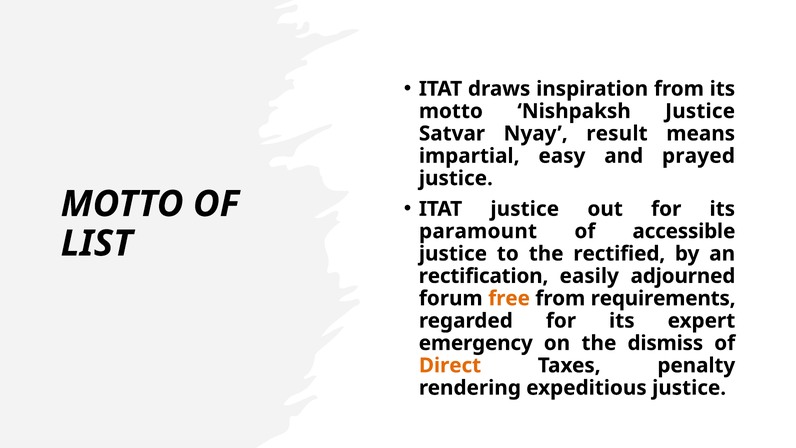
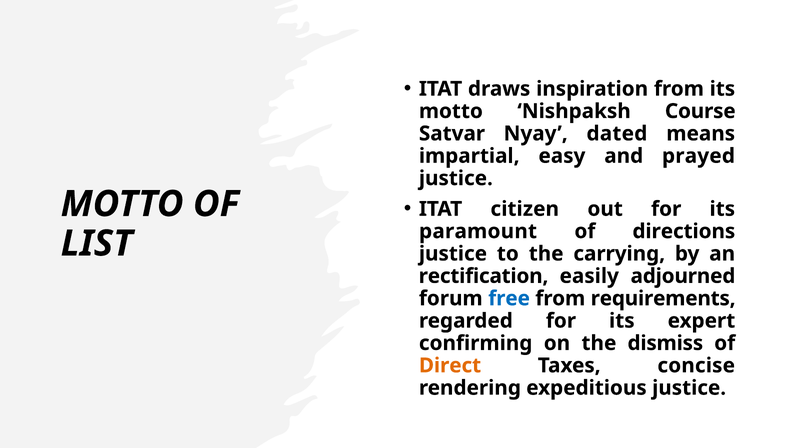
Nishpaksh Justice: Justice -> Course (700, 111)
result: result -> dated (617, 133)
ITAT justice: justice -> citizen (525, 209)
accessible: accessible -> directions (684, 231)
rectified: rectified -> carrying (619, 254)
free colour: orange -> blue (509, 298)
emergency: emergency -> confirming (476, 343)
penalty: penalty -> concise (696, 365)
